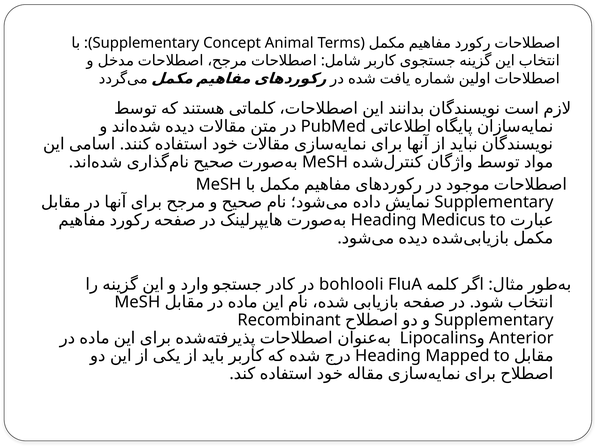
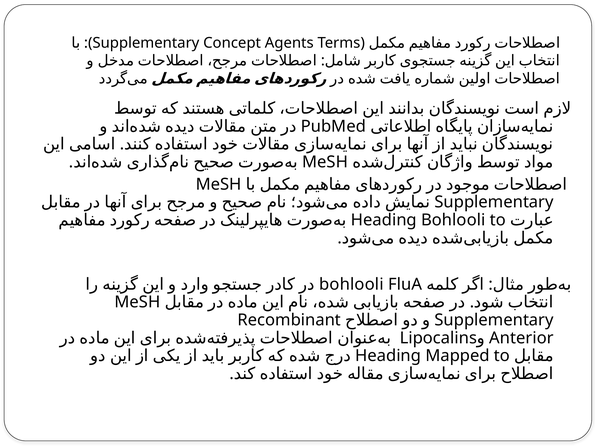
Animal: Animal -> Agents (289, 43)
Heading Medicus: Medicus -> Bohlooli (453, 220)
